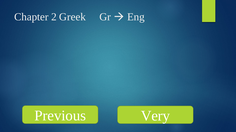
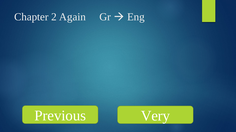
Greek: Greek -> Again (73, 17)
